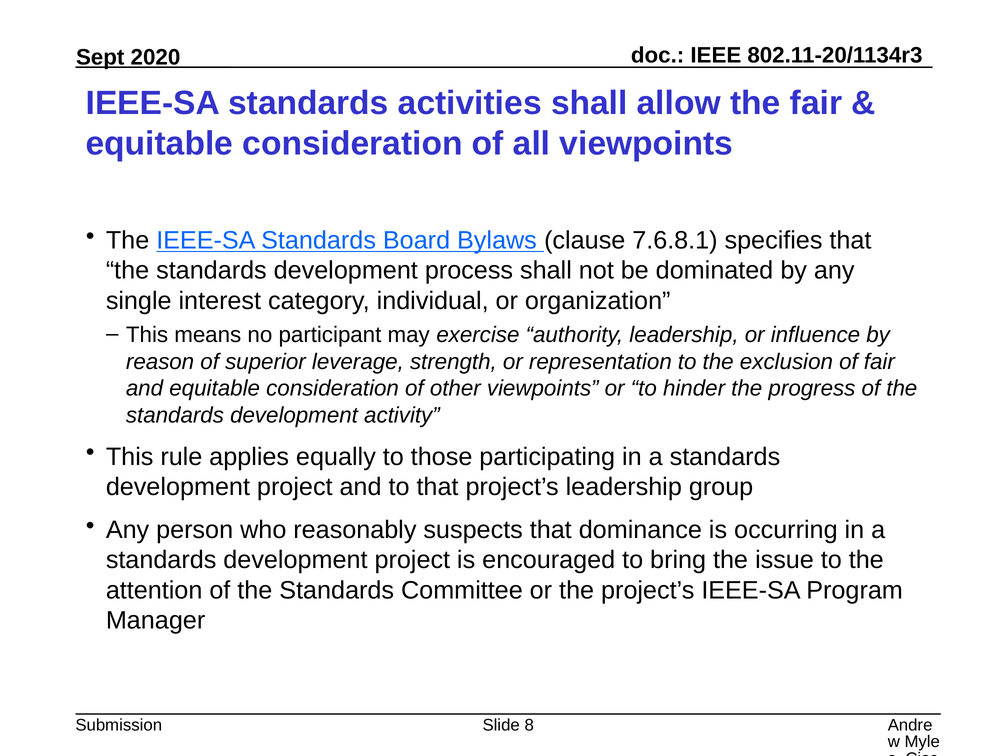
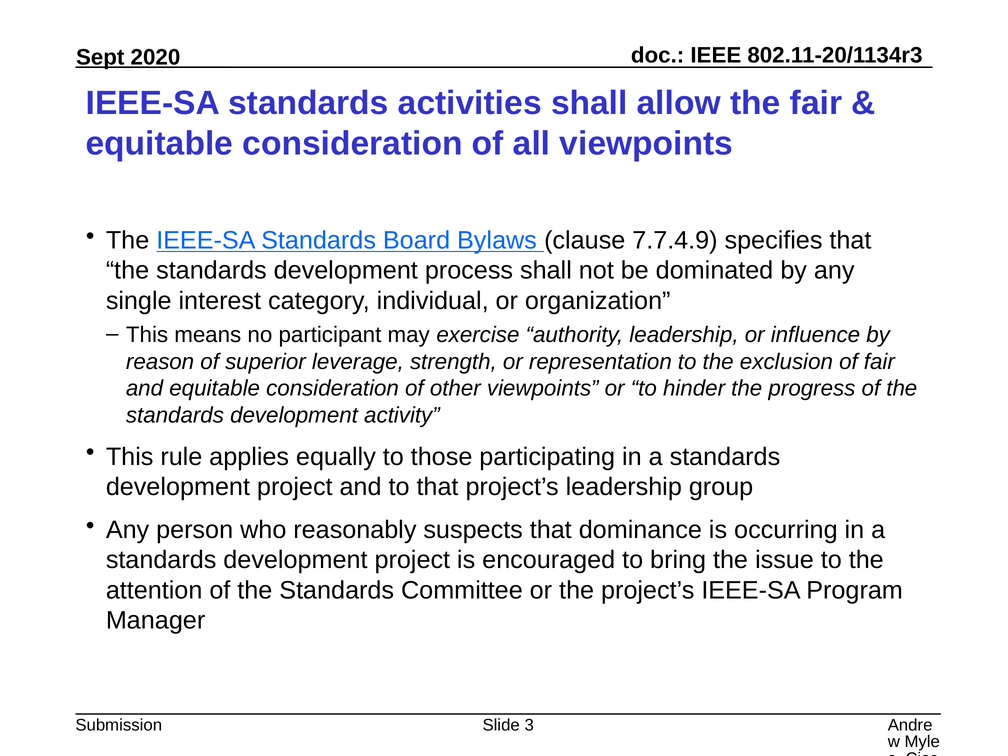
7.6.8.1: 7.6.8.1 -> 7.7.4.9 (675, 240)
8: 8 -> 3 (529, 725)
